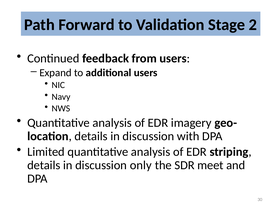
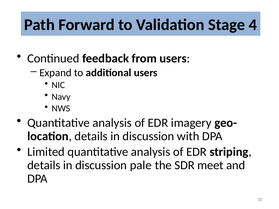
2: 2 -> 4 (253, 25)
only: only -> pale (141, 165)
